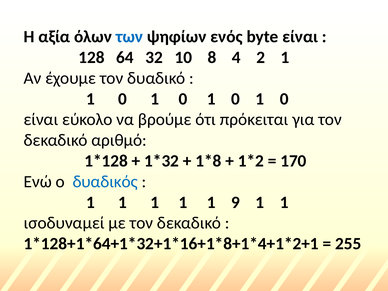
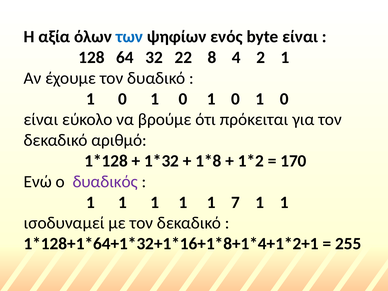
10: 10 -> 22 (183, 57)
δυαδικός colour: blue -> purple (105, 182)
9: 9 -> 7 (236, 202)
